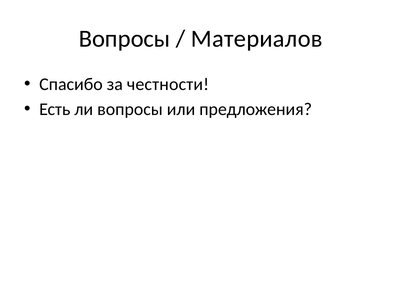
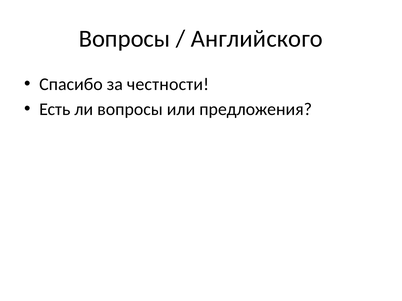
Материалов: Материалов -> Английского (257, 39)
